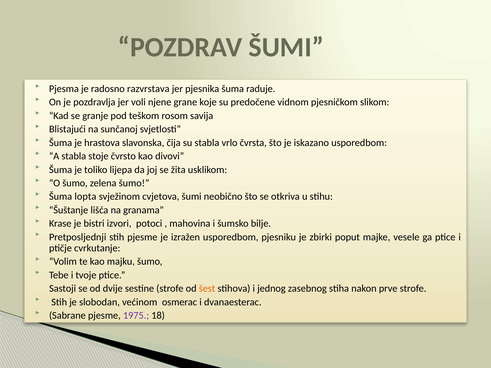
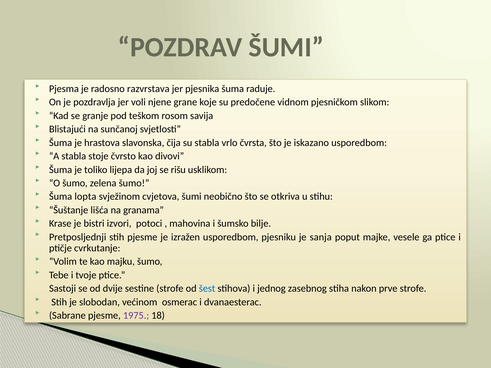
žita: žita -> rišu (178, 170)
zbirki: zbirki -> sanja (321, 237)
šest colour: orange -> blue (207, 289)
